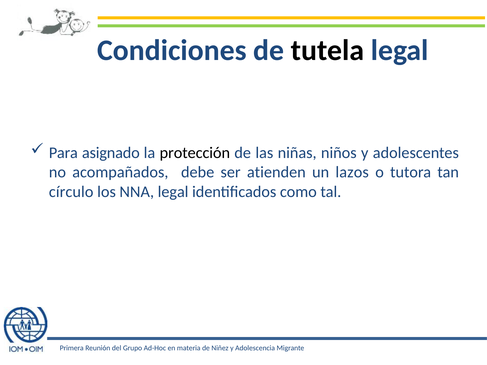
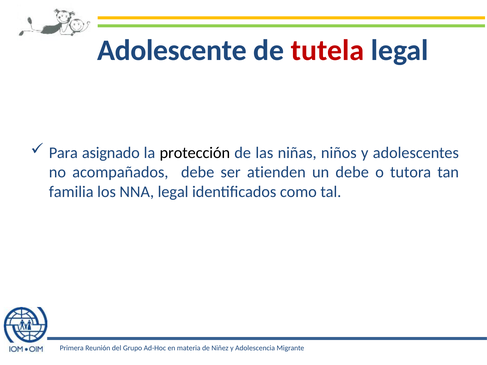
Condiciones: Condiciones -> Adolescente (172, 50)
tutela colour: black -> red (327, 50)
un lazos: lazos -> debe (352, 172)
círculo: círculo -> familia (71, 192)
